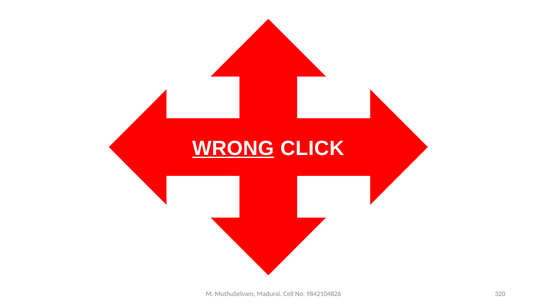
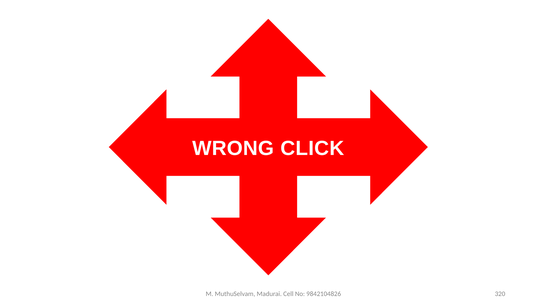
WRONG underline: present -> none (233, 148)
